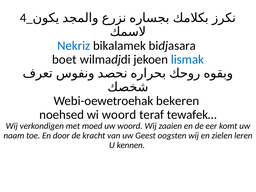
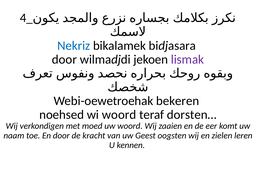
boet: boet -> door (64, 59)
lismak colour: blue -> purple (187, 59)
tewafek…: tewafek… -> dorsten… (192, 115)
